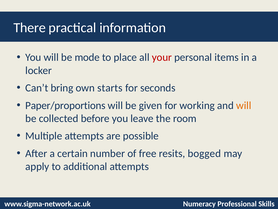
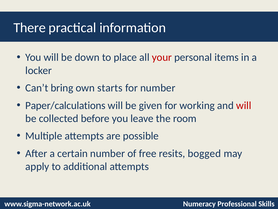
mode: mode -> down (87, 57)
for seconds: seconds -> number (158, 88)
Paper/proportions: Paper/proportions -> Paper/calculations (65, 105)
will colour: orange -> red (244, 105)
